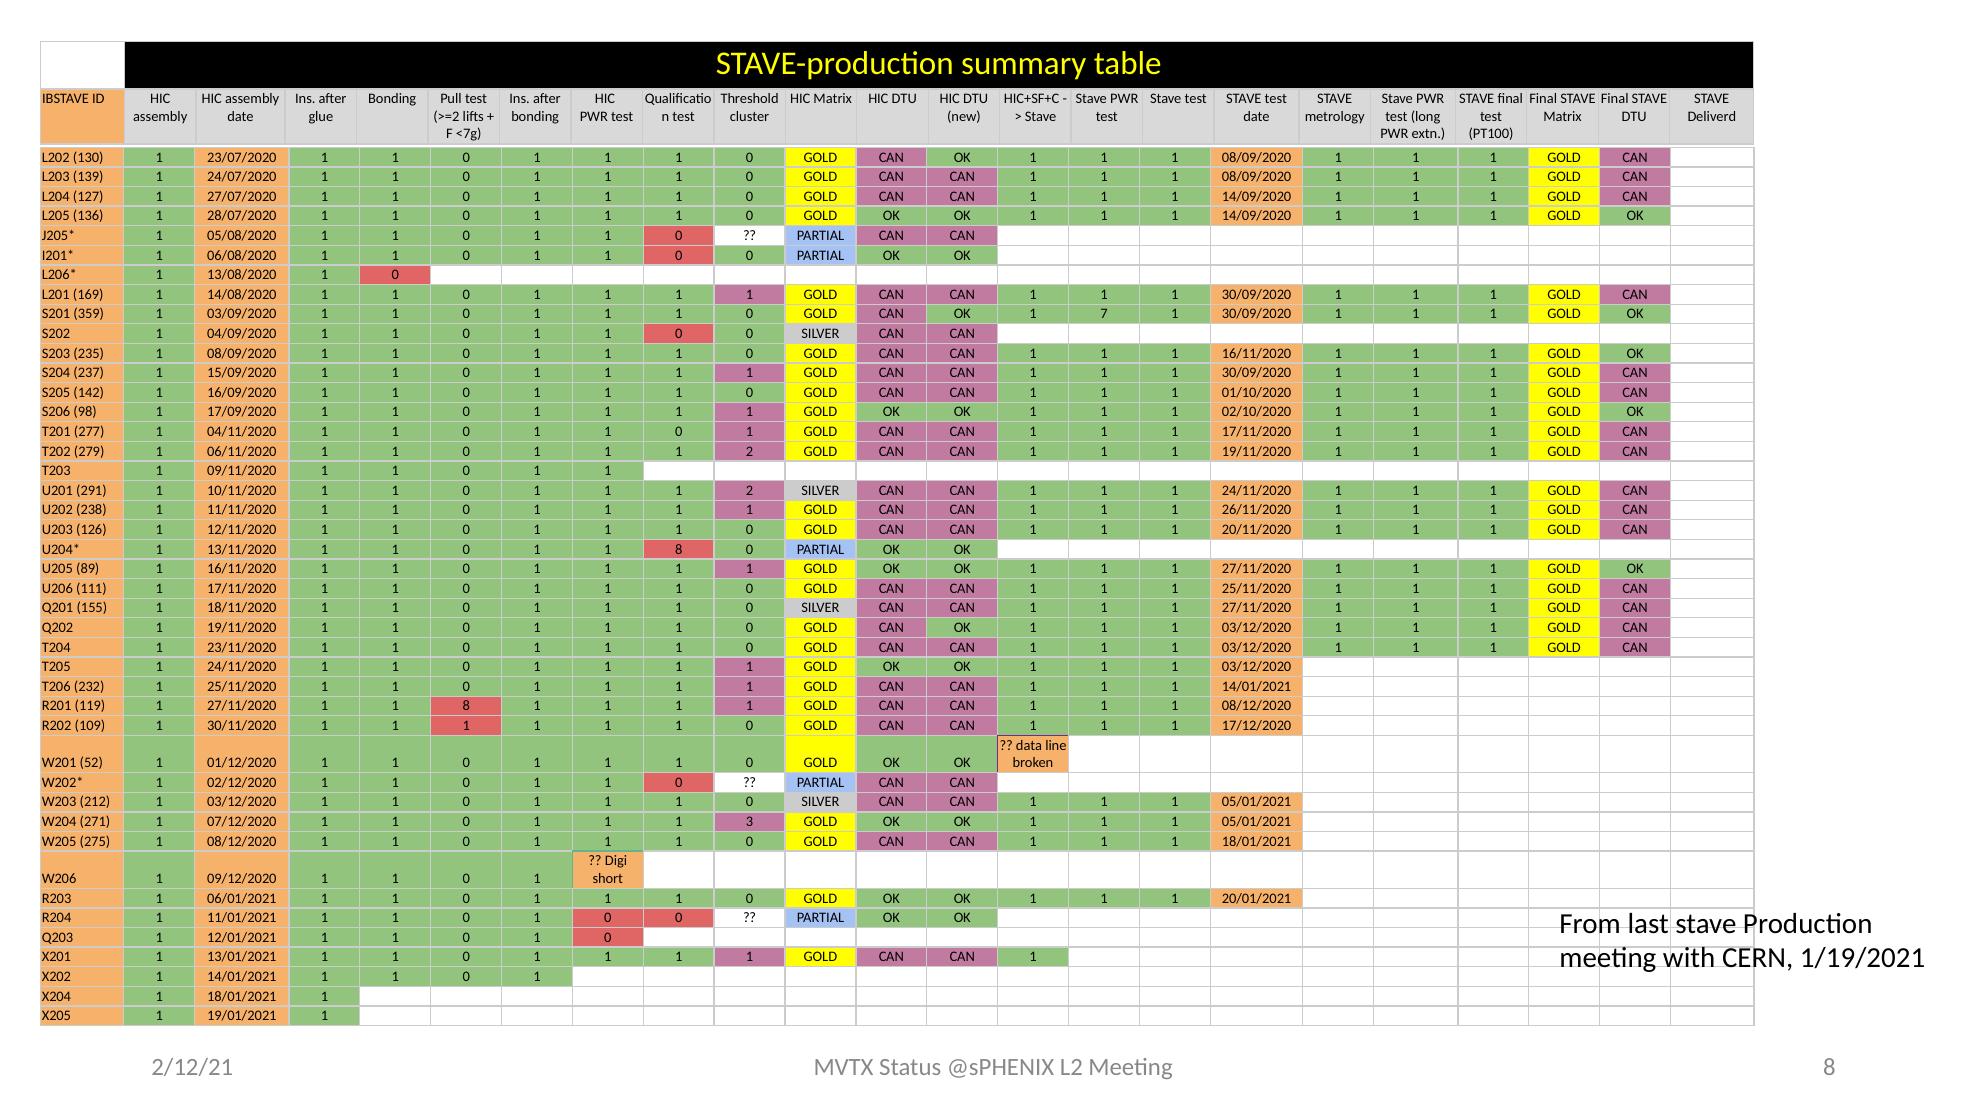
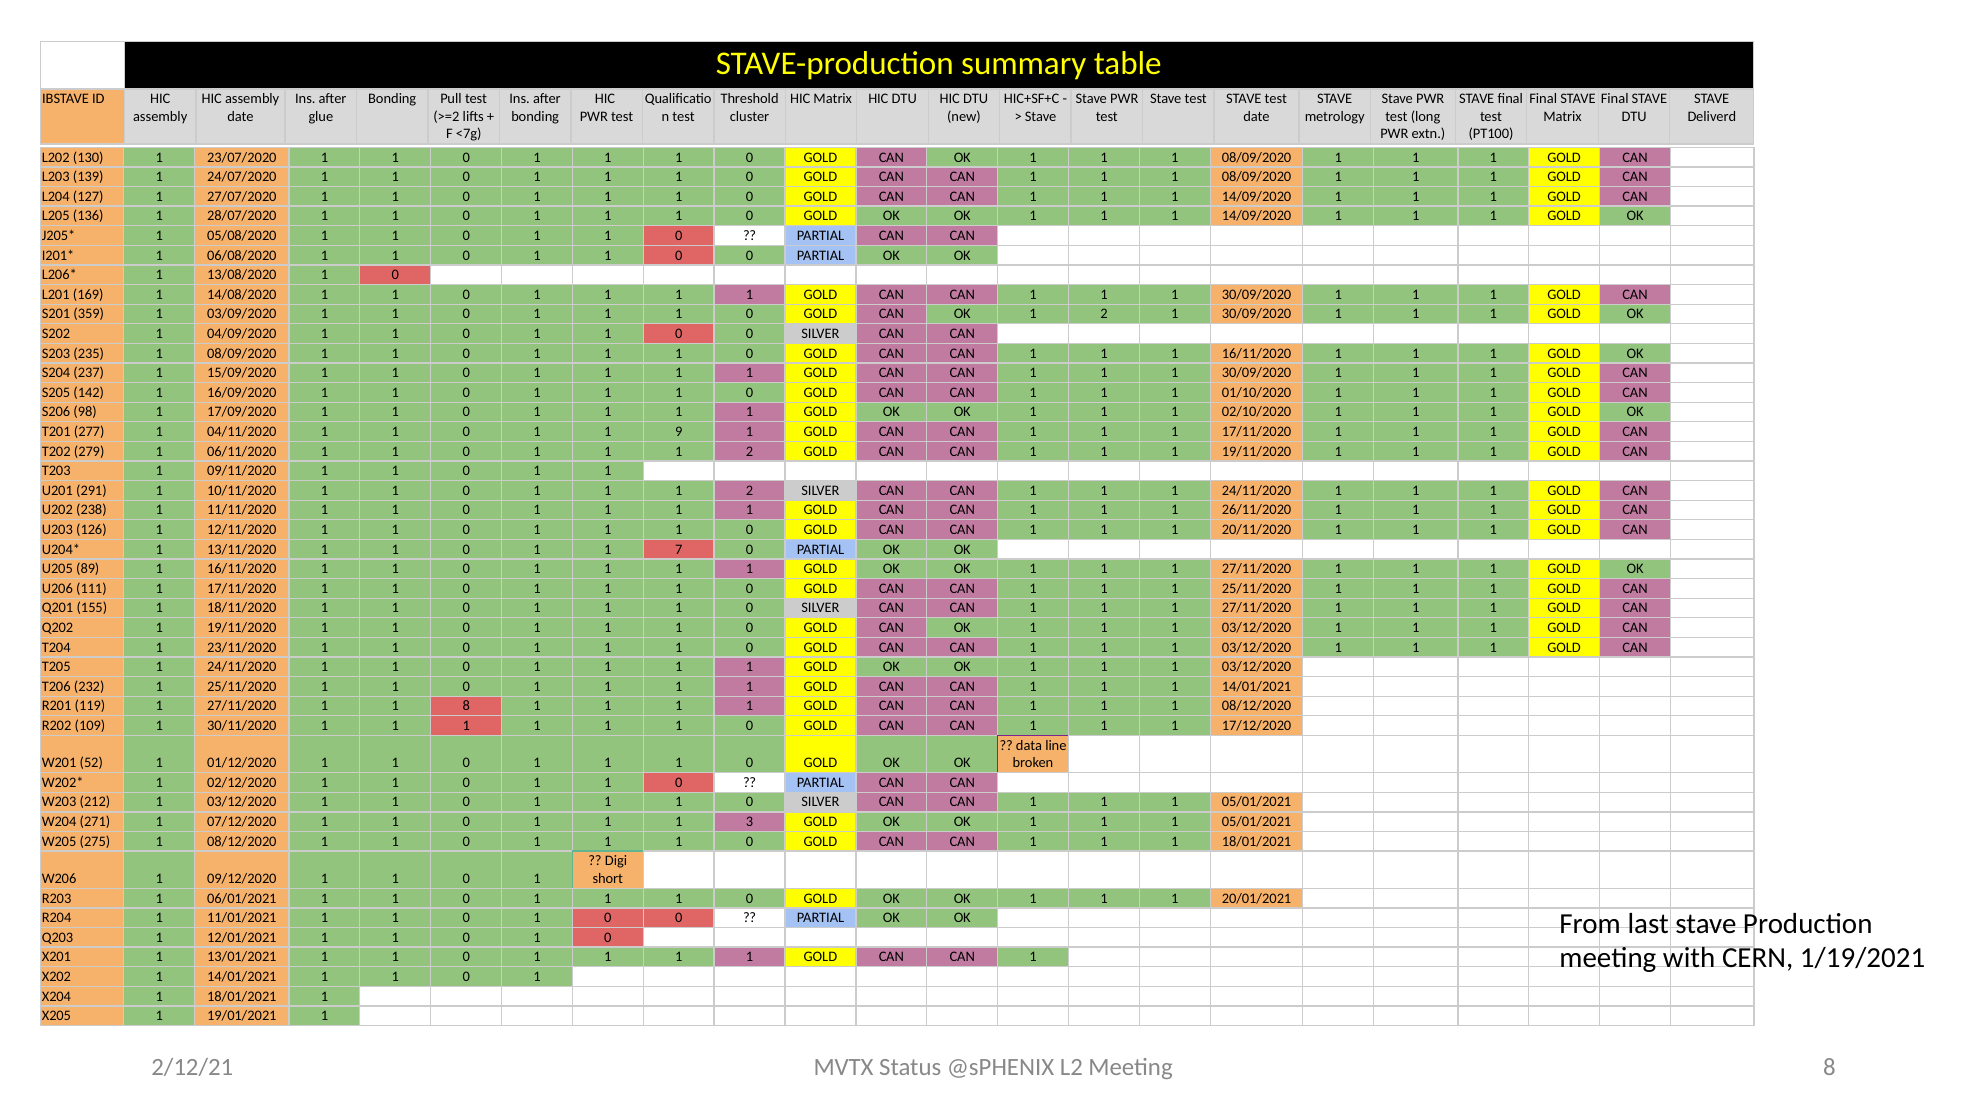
OK 1 7: 7 -> 2 (1104, 314)
0: 0 -> 9 (679, 432)
0 1 1 8: 8 -> 7 (679, 549)
